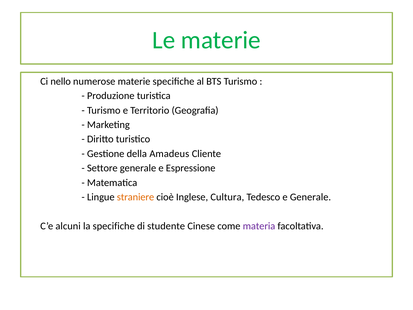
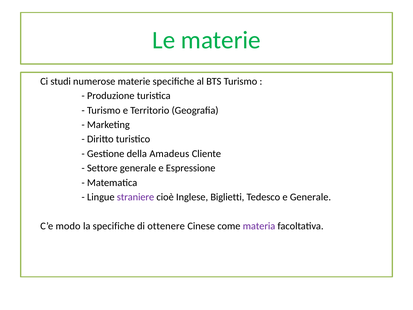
nello: nello -> studi (61, 81)
straniere colour: orange -> purple (136, 197)
Cultura: Cultura -> Biglietti (227, 197)
alcuni: alcuni -> modo (68, 226)
studente: studente -> ottenere (166, 226)
